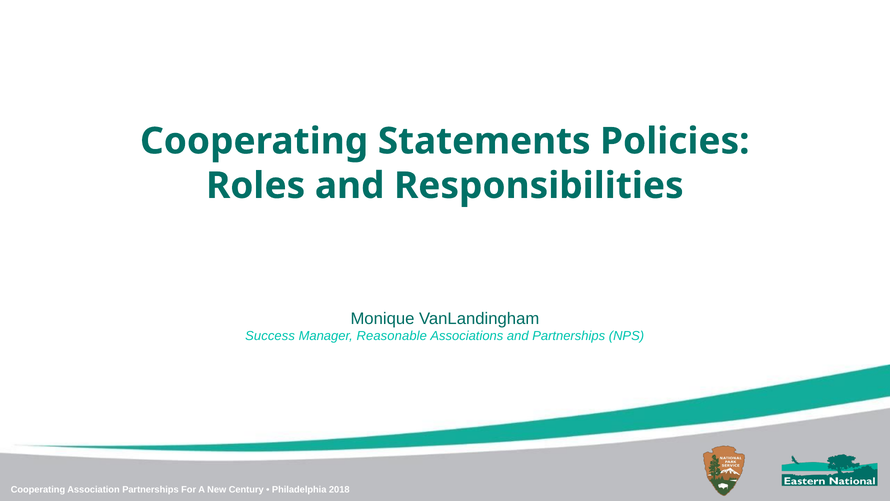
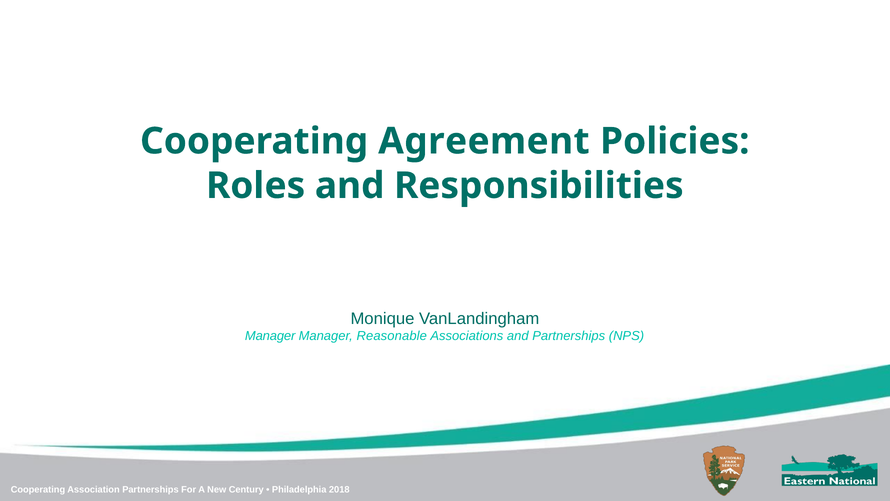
Statements: Statements -> Agreement (484, 141)
Success: Success -> Manager (270, 336)
